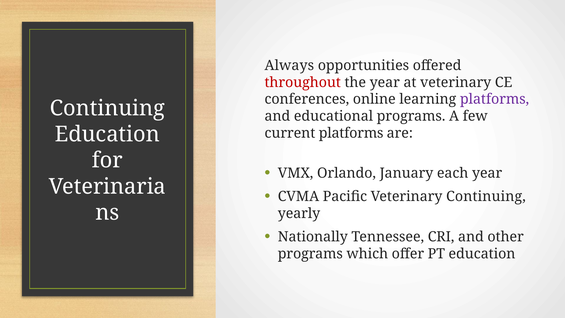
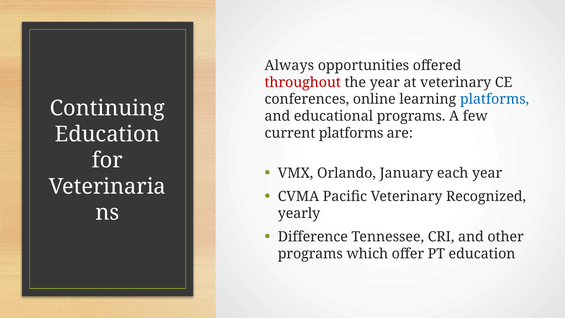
platforms colour: purple -> blue (495, 99)
Veterinary Continuing: Continuing -> Recognized (486, 196)
Nationally: Nationally -> Difference (313, 237)
